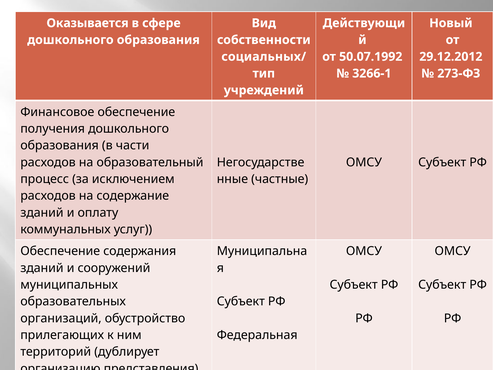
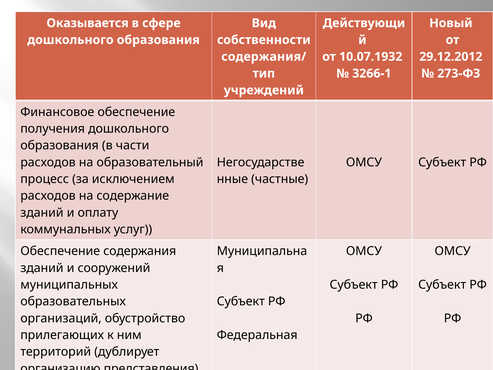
социальных/: социальных/ -> содержания/ (264, 57)
50.07.1992: 50.07.1992 -> 10.07.1932 (371, 57)
